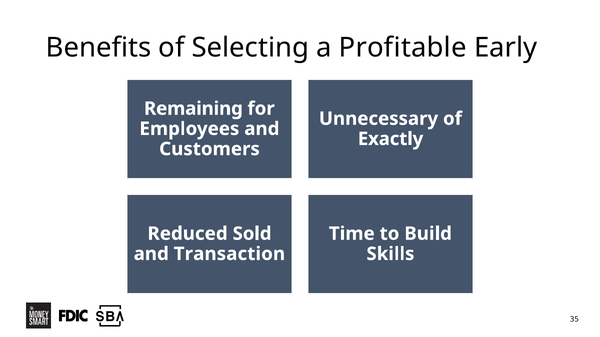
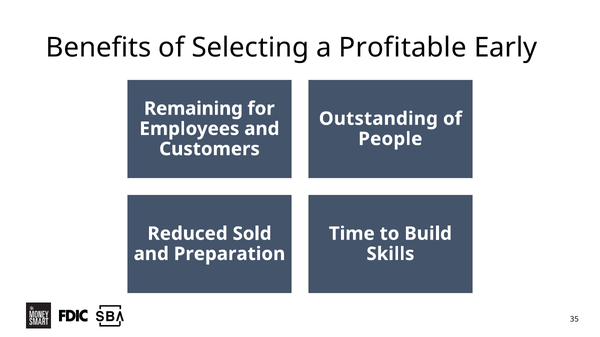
Unnecessary: Unnecessary -> Outstanding (378, 119)
Exactly: Exactly -> People (390, 139)
Transaction: Transaction -> Preparation (229, 254)
